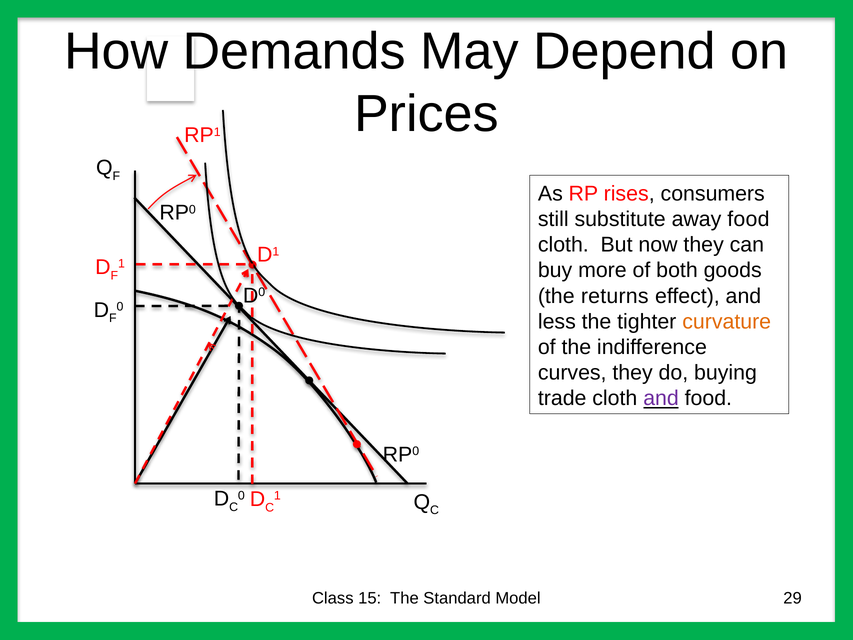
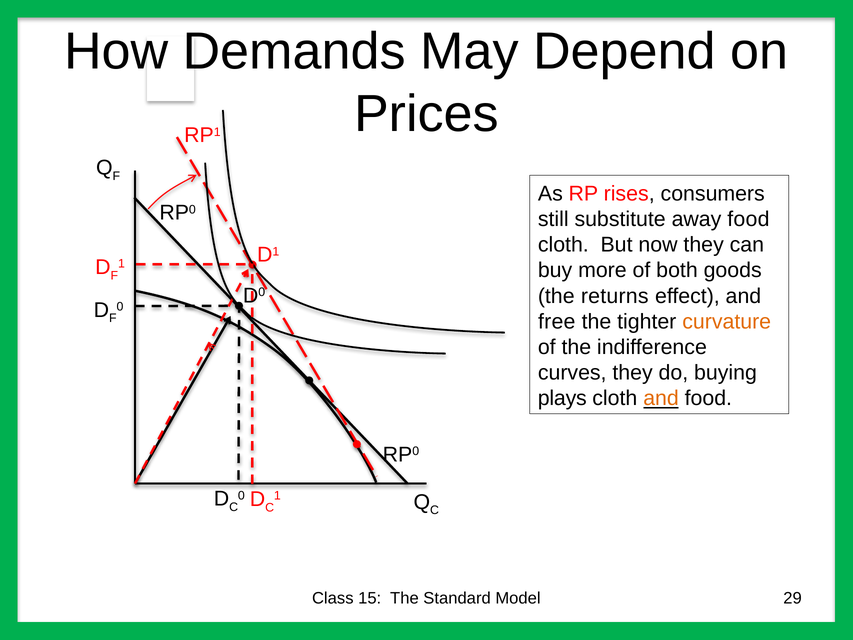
less: less -> free (557, 321)
trade: trade -> plays (562, 398)
and colour: purple -> orange (661, 398)
